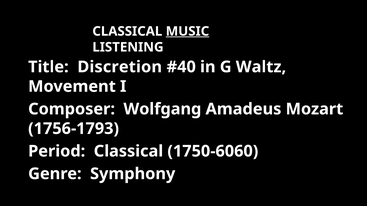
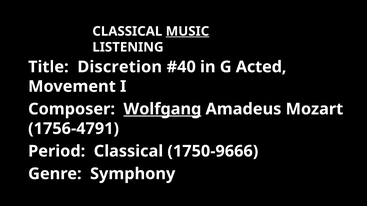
Waltz: Waltz -> Acted (261, 67)
Wolfgang underline: none -> present (162, 109)
1756-1793: 1756-1793 -> 1756-4791 (74, 129)
1750-6060: 1750-6060 -> 1750-9666 (213, 151)
